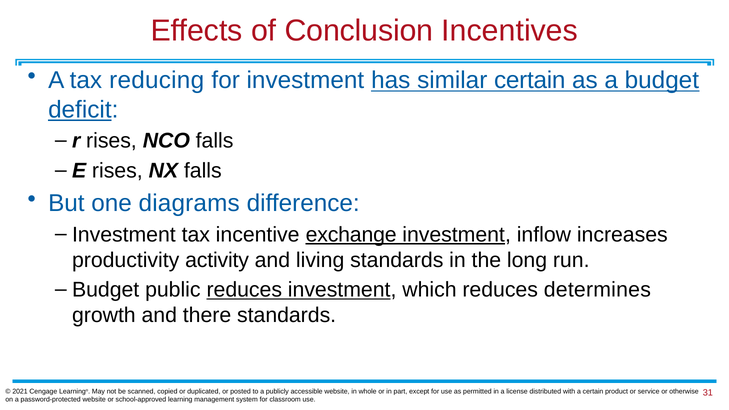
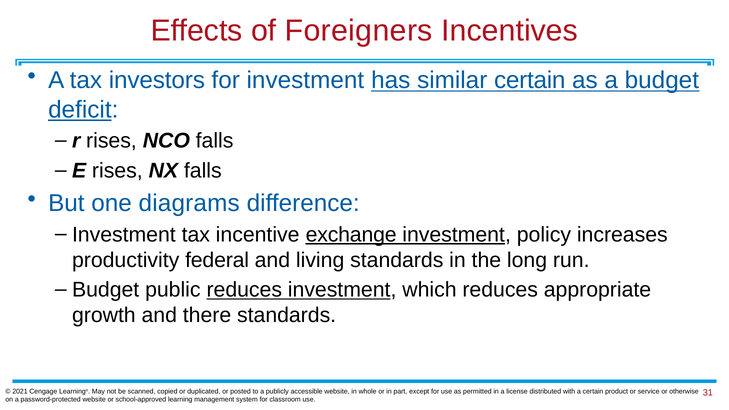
Conclusion: Conclusion -> Foreigners (359, 31)
reducing: reducing -> investors (157, 80)
inflow: inflow -> policy (544, 235)
activity: activity -> federal (217, 260)
determines: determines -> appropriate (597, 290)
